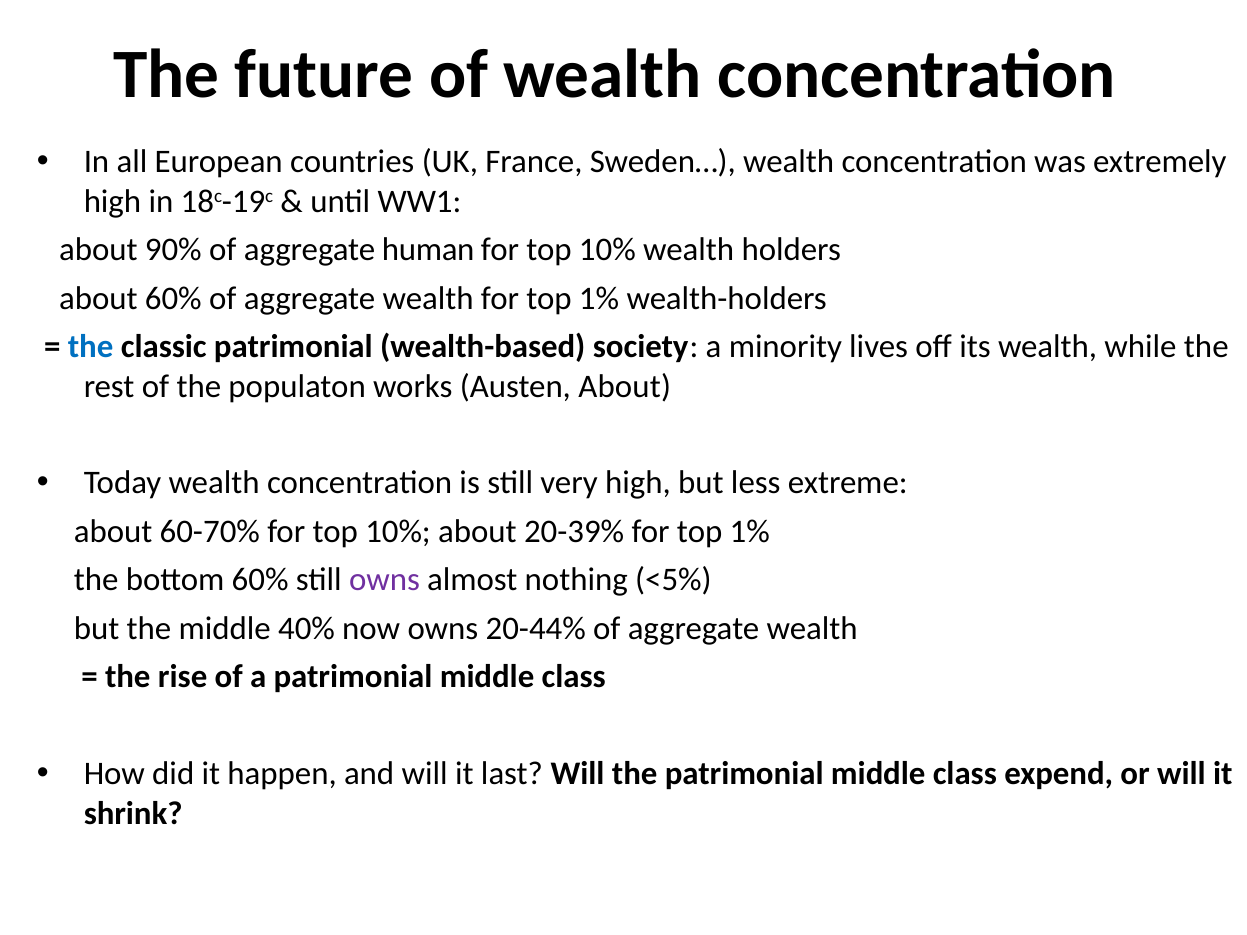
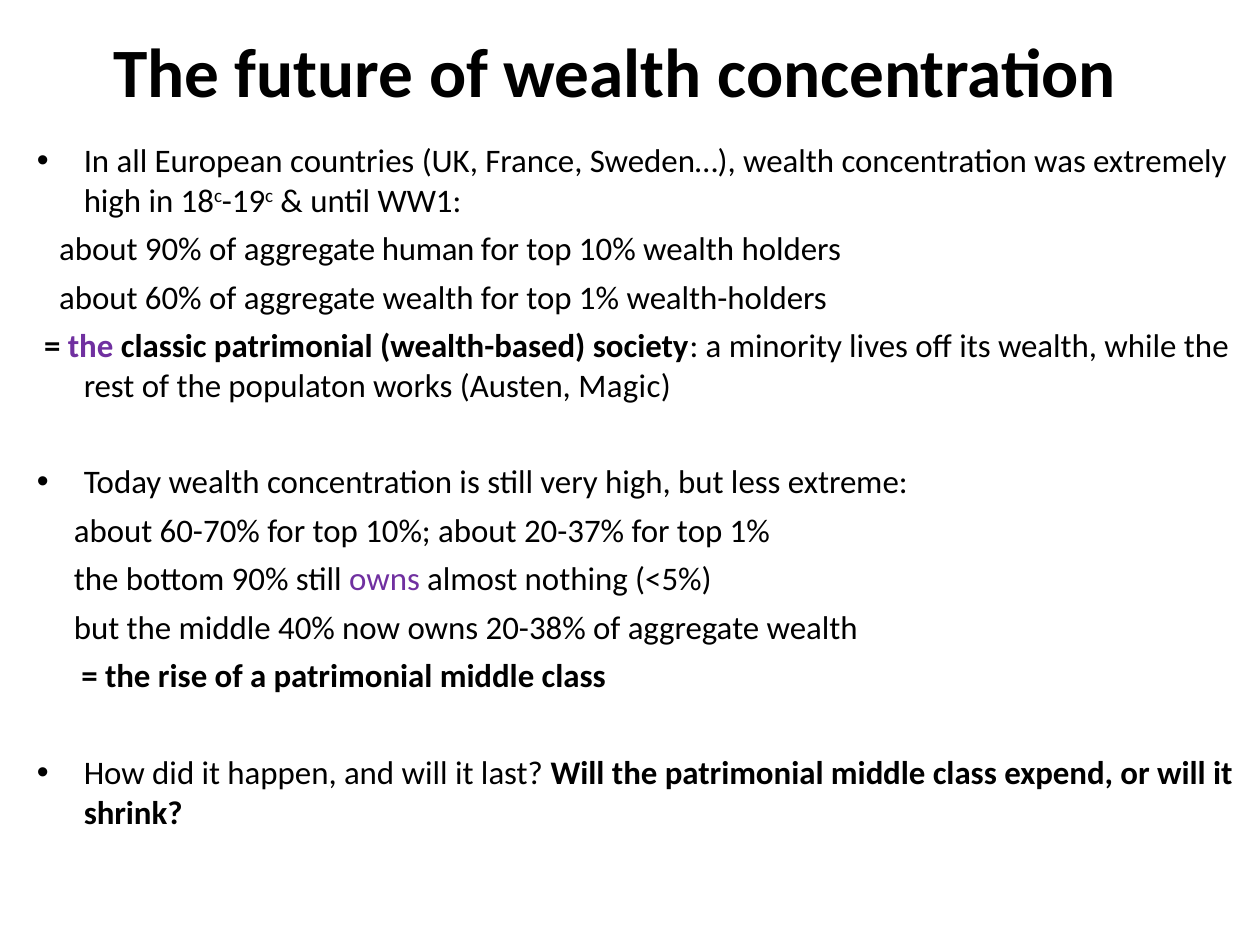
the colour: blue -> purple (91, 347)
Austen About: About -> Magic (625, 386)
20-39%: 20-39% -> 20-37% (574, 532)
bottom 60%: 60% -> 90% (260, 580)
20-44%: 20-44% -> 20-38% (536, 629)
